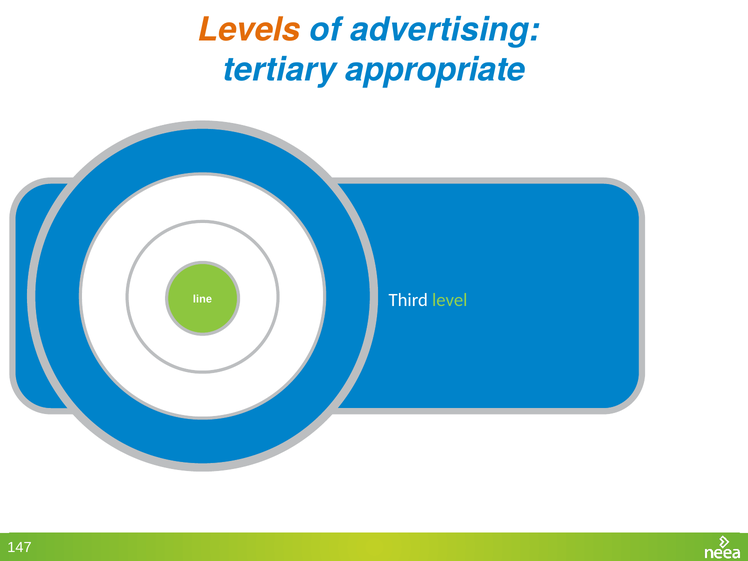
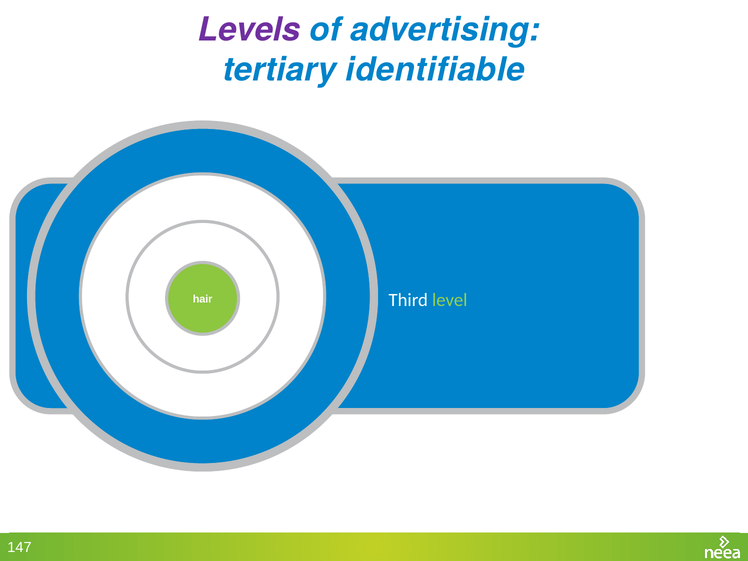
Levels colour: orange -> purple (249, 30)
appropriate: appropriate -> identifiable (435, 70)
line: line -> hair (203, 299)
